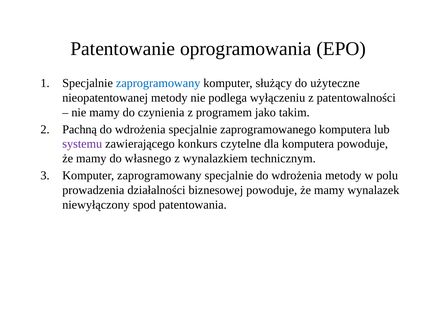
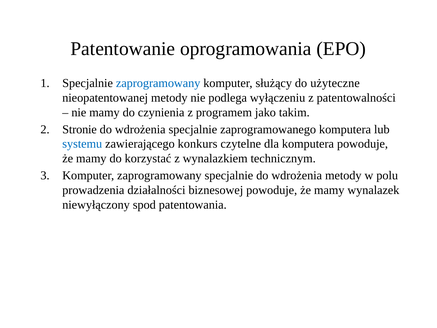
Pachną: Pachną -> Stronie (80, 129)
systemu colour: purple -> blue (82, 144)
własnego: własnego -> korzystać (148, 158)
